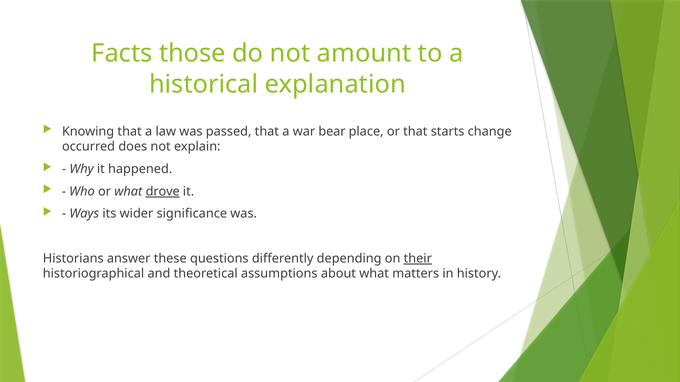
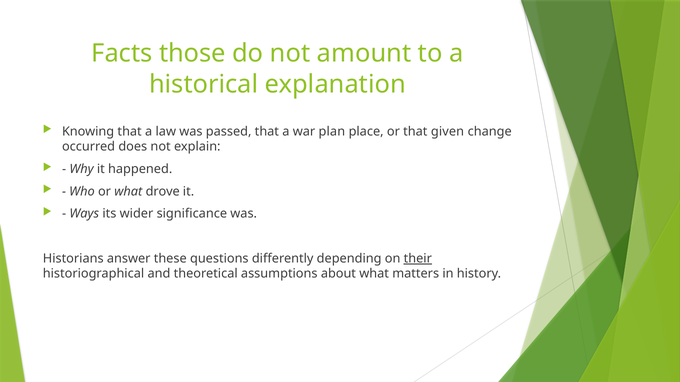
bear: bear -> plan (332, 132)
starts: starts -> given (448, 132)
drove underline: present -> none (163, 192)
